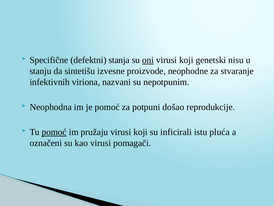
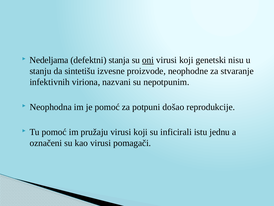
Specifične: Specifične -> Nedeljama (49, 60)
pomoć underline: present -> none (54, 132)
pluća: pluća -> jednu (220, 132)
